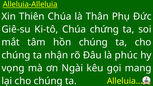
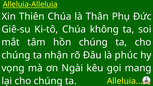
chứng: chứng -> không (104, 29)
